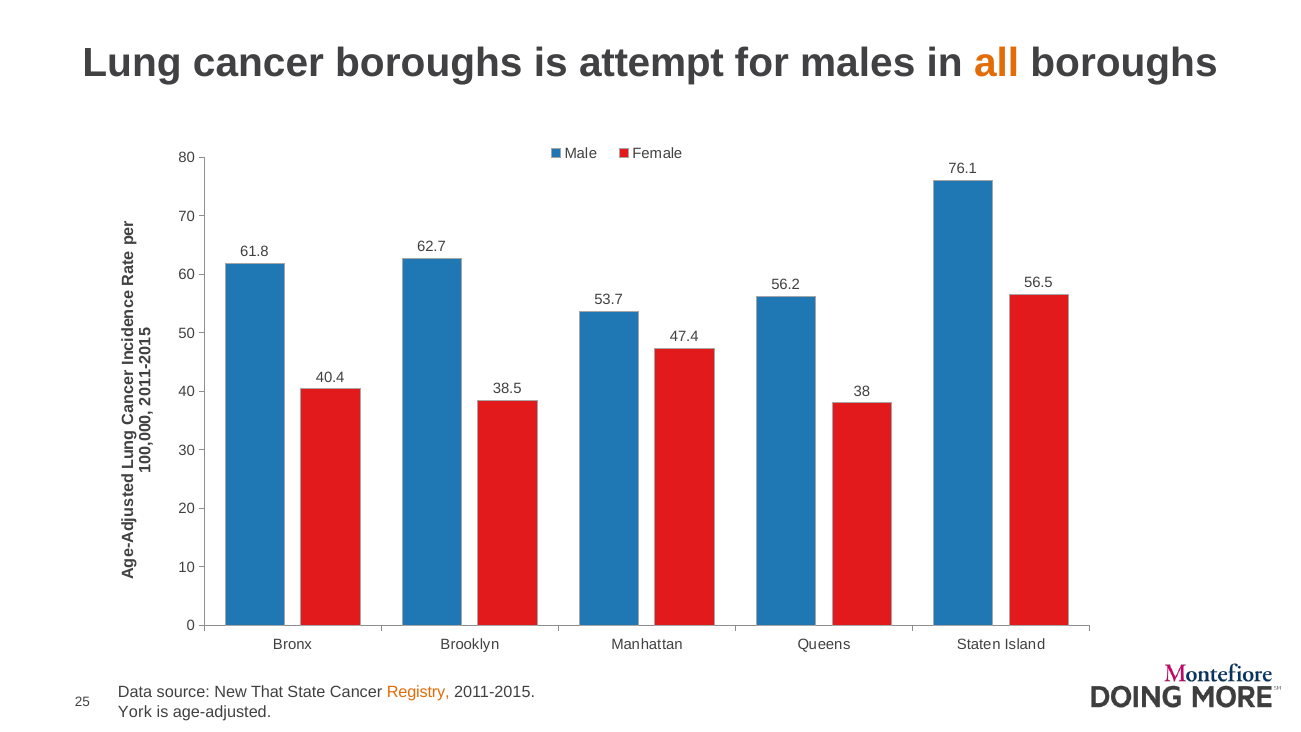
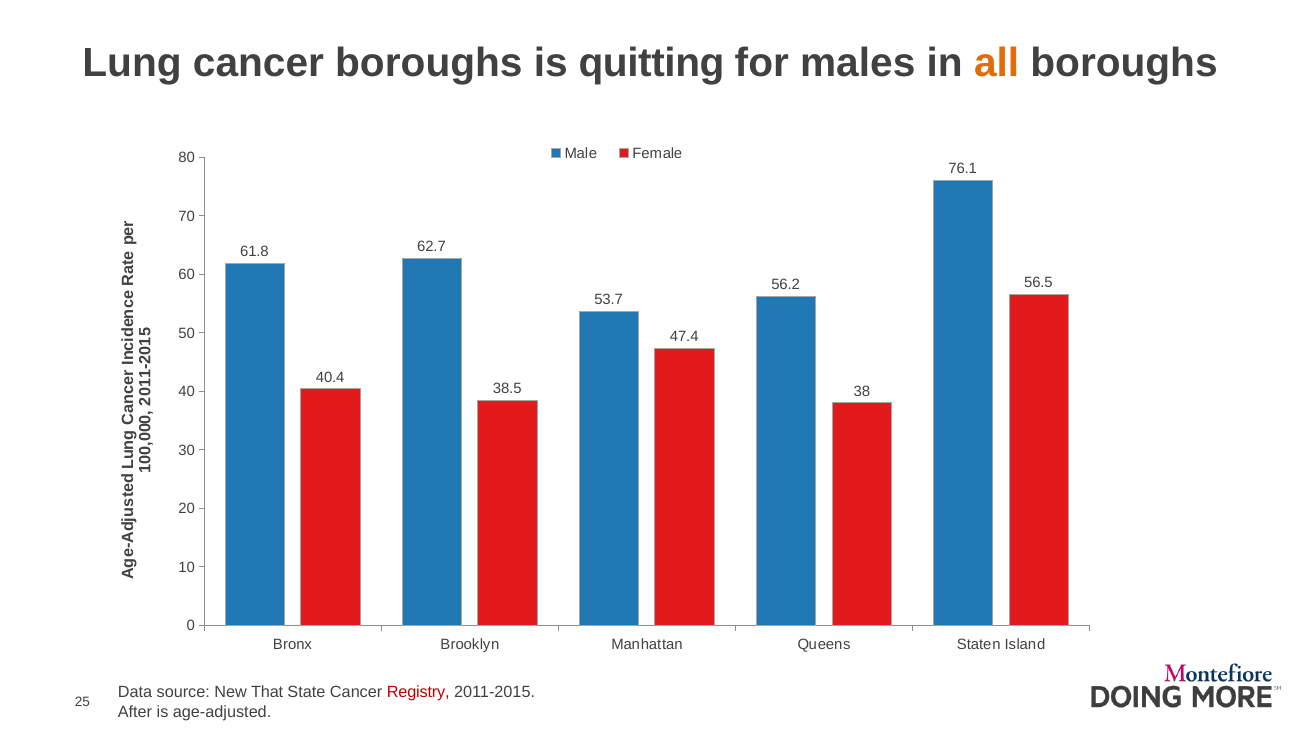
attempt: attempt -> quitting (651, 64)
Registry colour: orange -> red (418, 692)
York: York -> After (135, 712)
